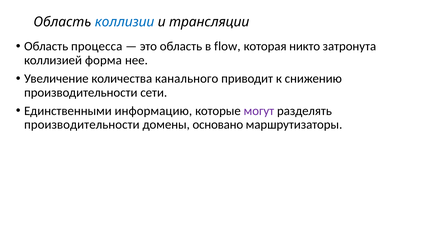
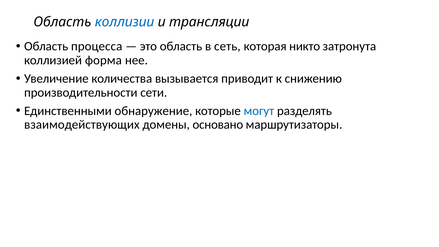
flow: flow -> сеть (227, 46)
канального: канального -> вызывается (187, 79)
информацию: информацию -> обнаружение (153, 111)
могут colour: purple -> blue (259, 111)
производительности: производительности -> взаимодействующих (82, 125)
